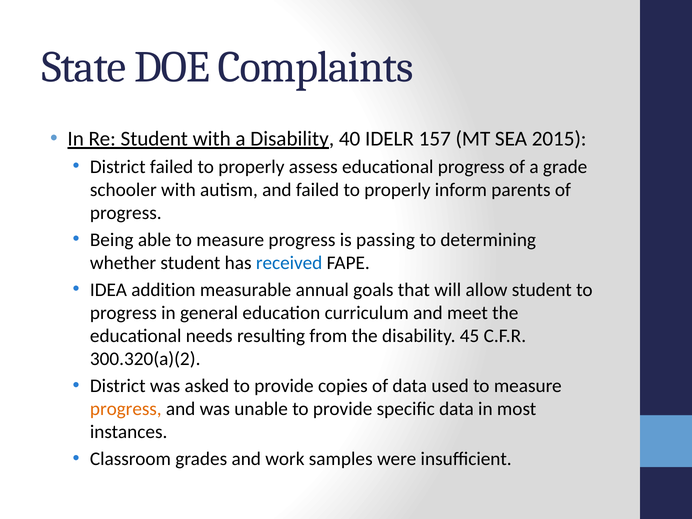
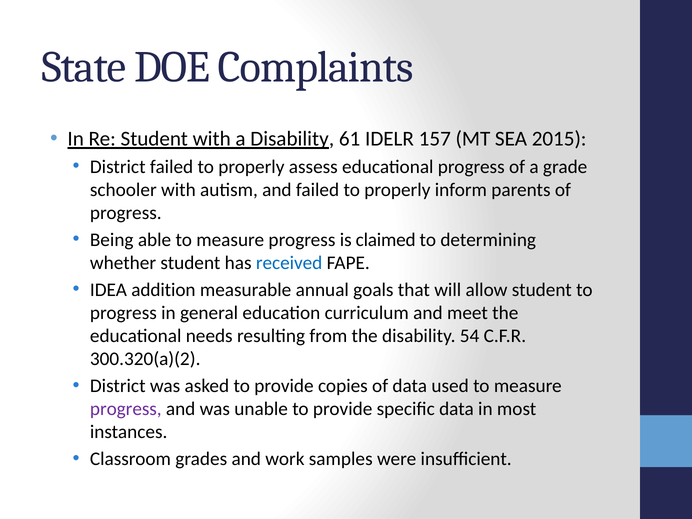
40: 40 -> 61 (350, 139)
passing: passing -> claimed (386, 240)
45: 45 -> 54 (470, 336)
progress colour: orange -> purple (126, 409)
